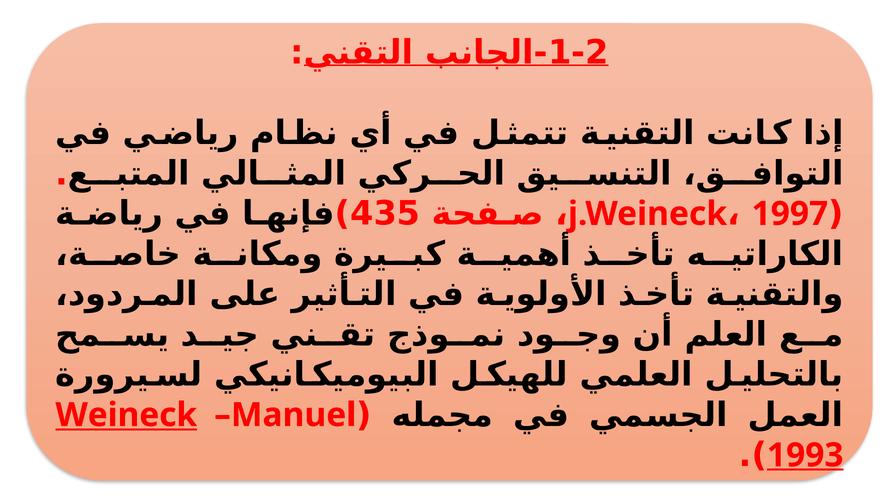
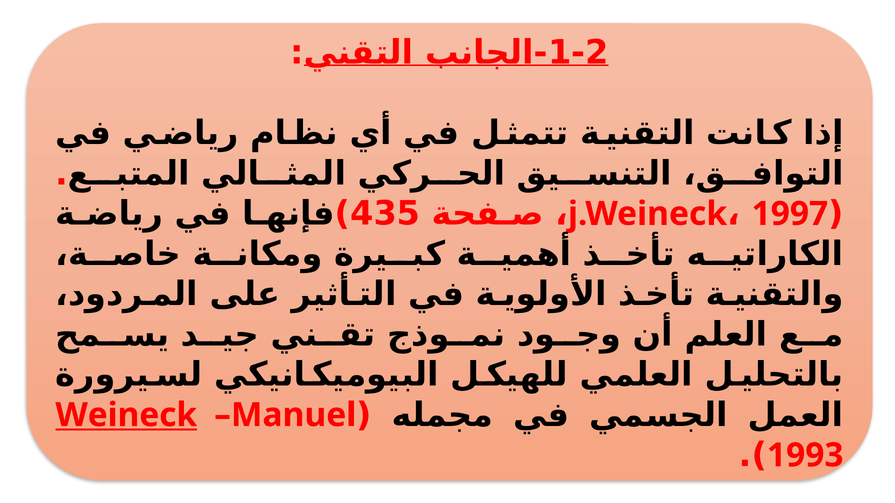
1993 underline: present -> none (805, 456)
